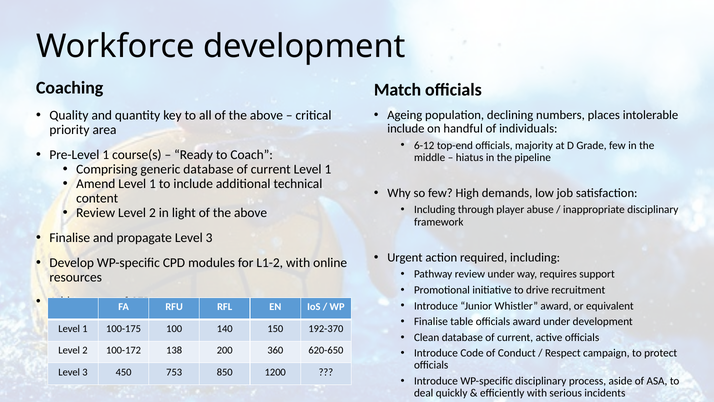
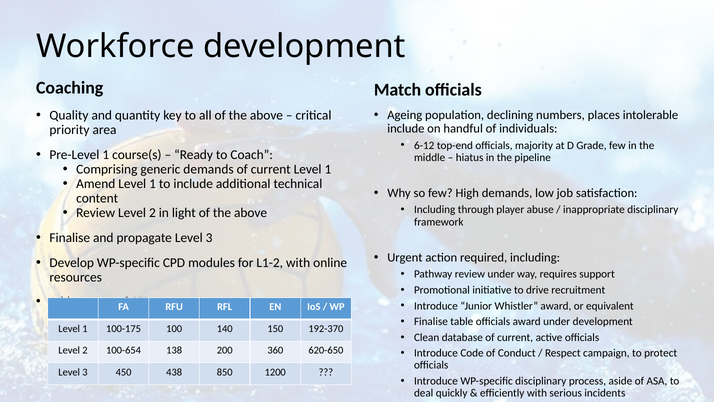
generic database: database -> demands (209, 169)
100-172: 100-172 -> 100-654 (124, 350)
753: 753 -> 438 (174, 372)
